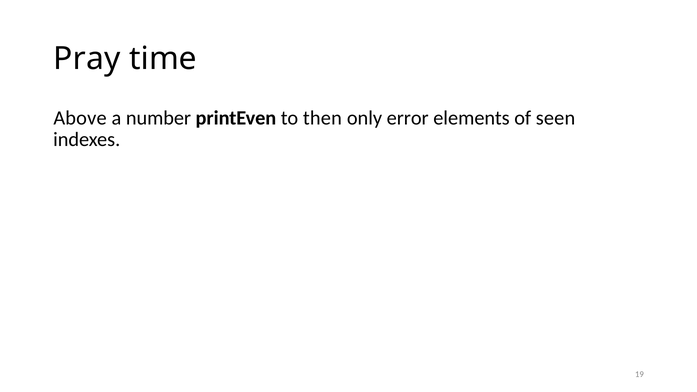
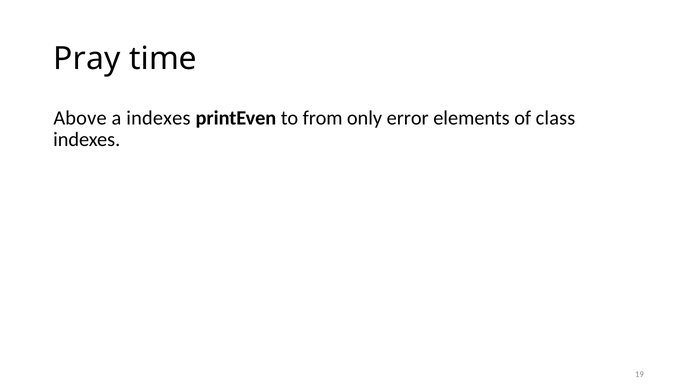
a number: number -> indexes (158, 118)
then: then -> from (323, 118)
seen: seen -> class (556, 118)
